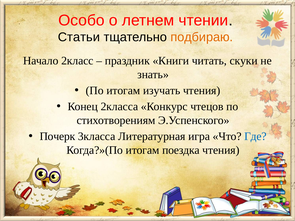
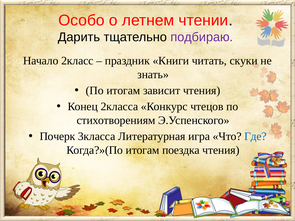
Статьи: Статьи -> Дарить (79, 37)
подбираю colour: orange -> purple (202, 37)
изучать: изучать -> зависит (162, 91)
